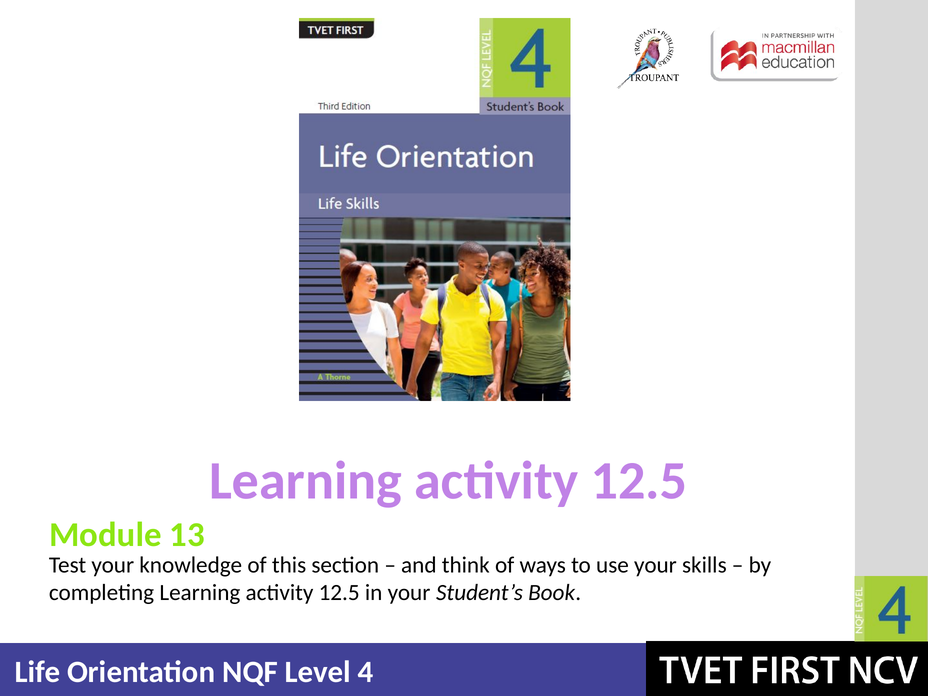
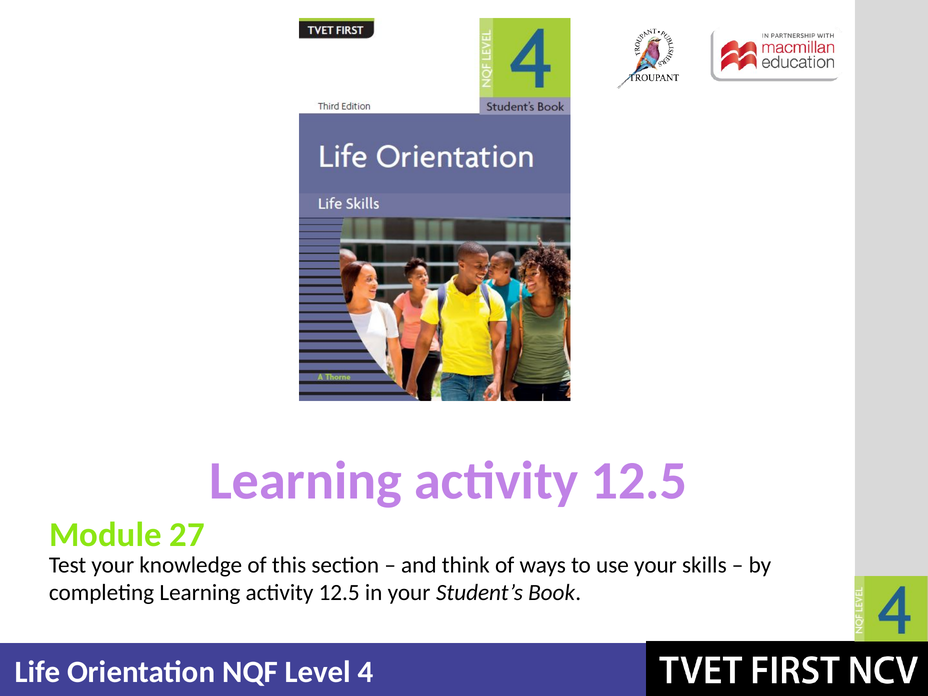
13: 13 -> 27 (187, 535)
